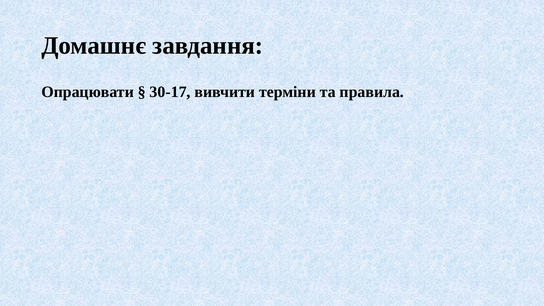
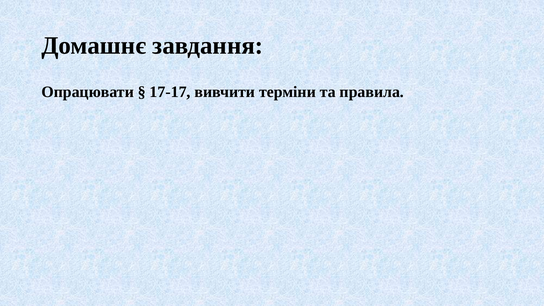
30-17: 30-17 -> 17-17 (170, 92)
